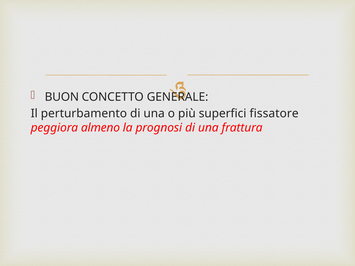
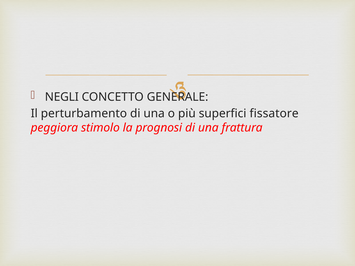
BUON: BUON -> NEGLI (62, 97)
almeno: almeno -> stimolo (100, 128)
